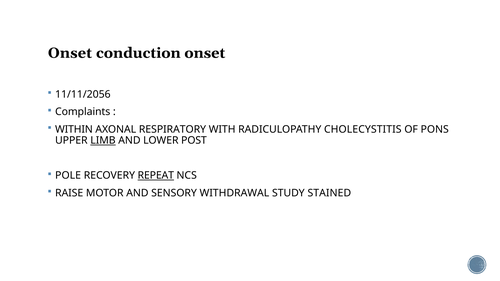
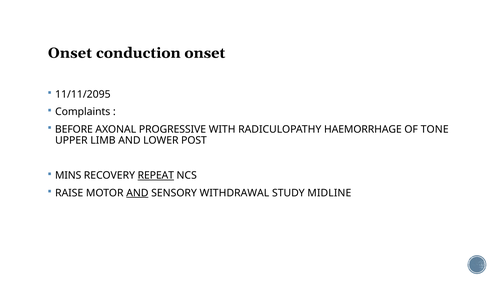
11/11/2056: 11/11/2056 -> 11/11/2095 (83, 94)
WITHIN: WITHIN -> BEFORE (74, 129)
RESPIRATORY: RESPIRATORY -> PROGRESSIVE (172, 129)
CHOLECYSTITIS: CHOLECYSTITIS -> HAEMORRHAGE (363, 129)
PONS: PONS -> TONE (435, 129)
LIMB underline: present -> none (103, 141)
POLE: POLE -> MINS (68, 176)
AND underline: none -> present (137, 193)
STAINED: STAINED -> MIDLINE (329, 193)
